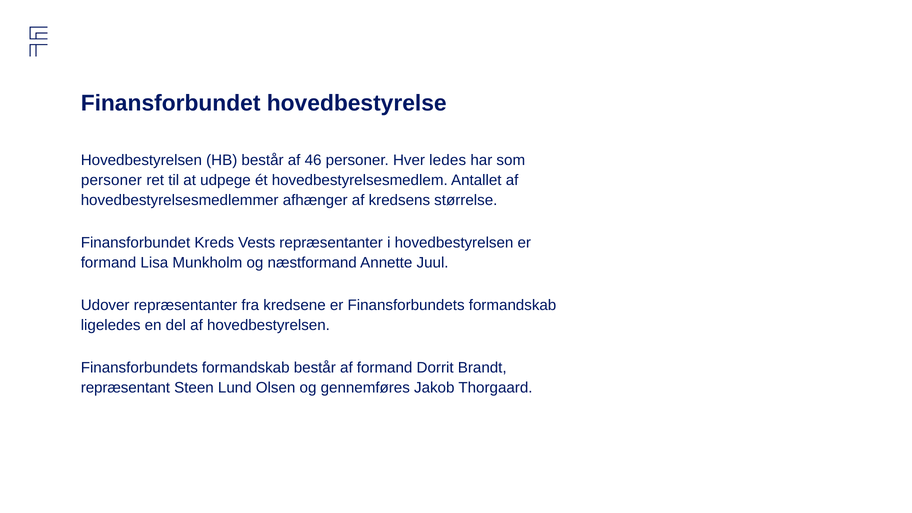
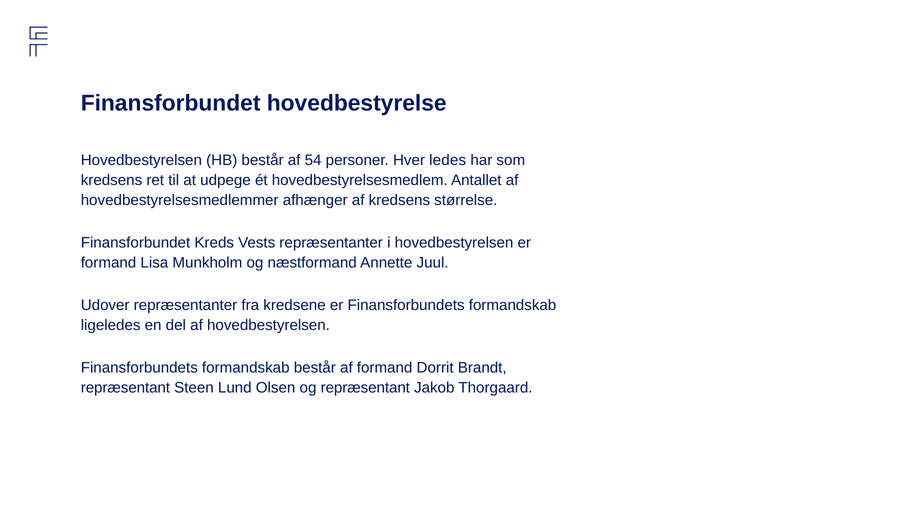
46: 46 -> 54 (313, 160)
personer: personer -> kredsens (112, 180)
og gennemføres: gennemføres -> repræsentant (365, 388)
